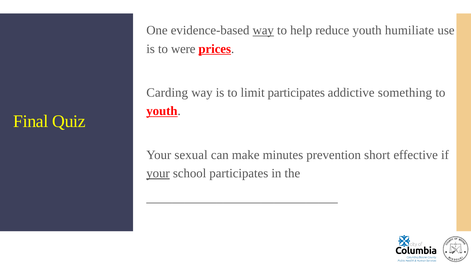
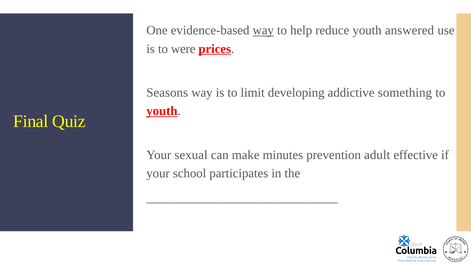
humiliate: humiliate -> answered (410, 30)
Carding: Carding -> Seasons (167, 93)
limit participates: participates -> developing (296, 93)
short: short -> adult (377, 155)
your underline: present -> none (158, 173)
